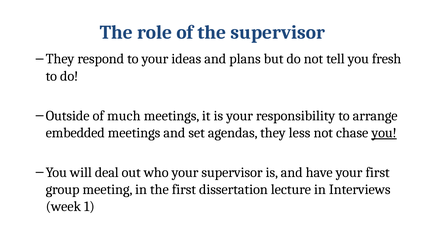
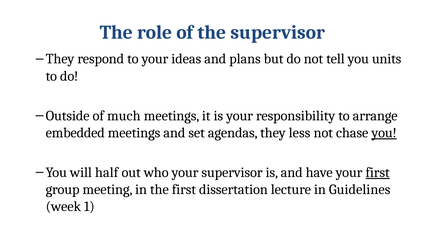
fresh: fresh -> units (387, 59)
deal: deal -> half (107, 172)
first underline: none -> present (378, 172)
Interviews: Interviews -> Guidelines (360, 189)
